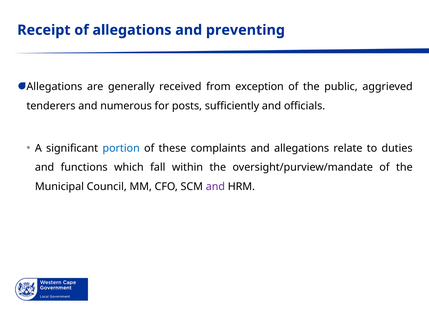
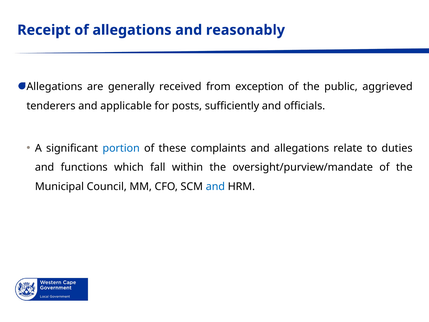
preventing: preventing -> reasonably (245, 30)
numerous: numerous -> applicable (126, 106)
and colour: purple -> blue (215, 187)
